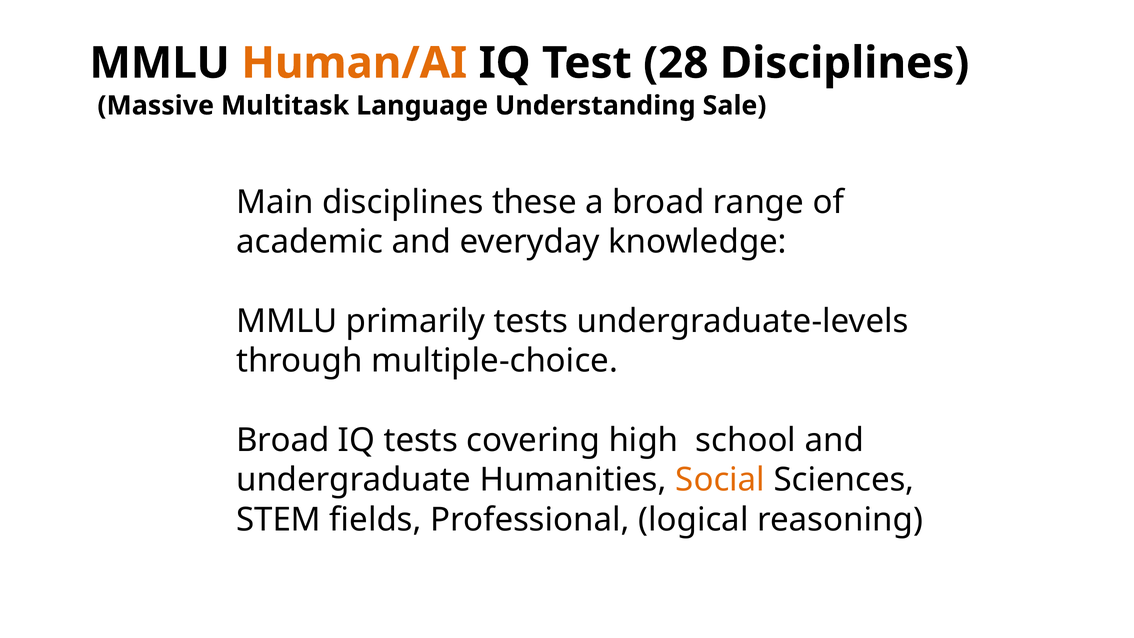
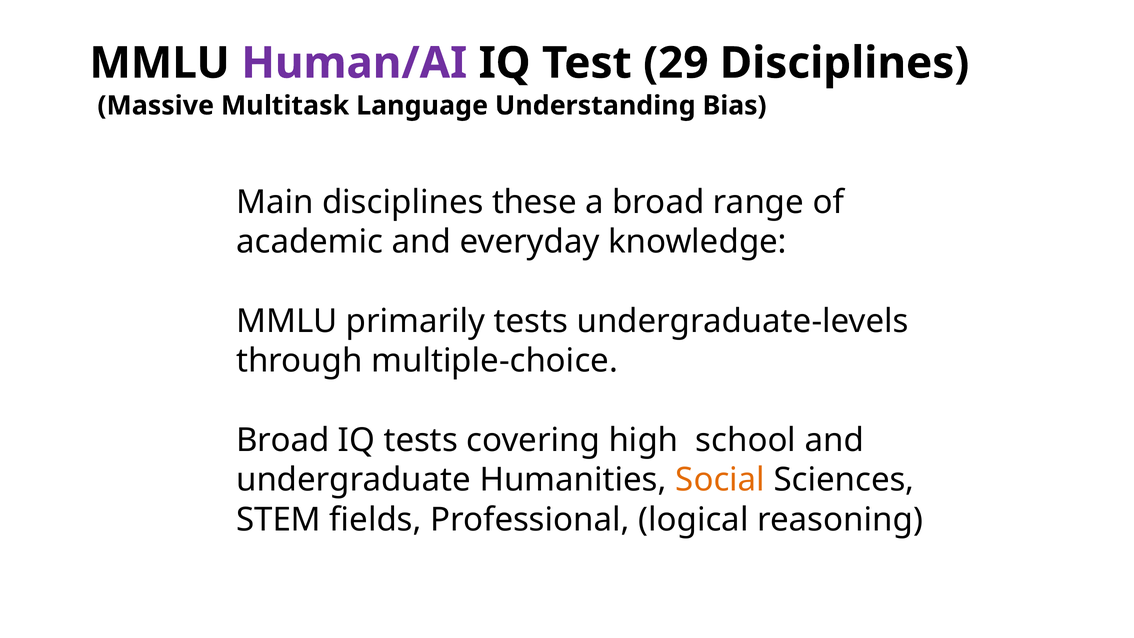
Human/AI colour: orange -> purple (354, 63)
28: 28 -> 29 (676, 63)
Sale: Sale -> Bias (735, 106)
